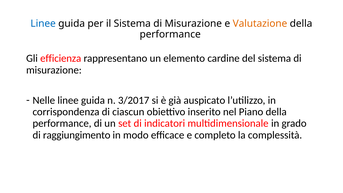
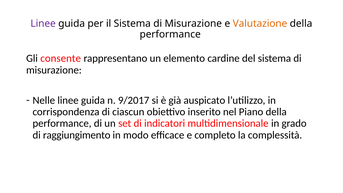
Linee colour: blue -> purple (43, 23)
efficienza: efficienza -> consente (61, 58)
3/2017: 3/2017 -> 9/2017 (134, 100)
